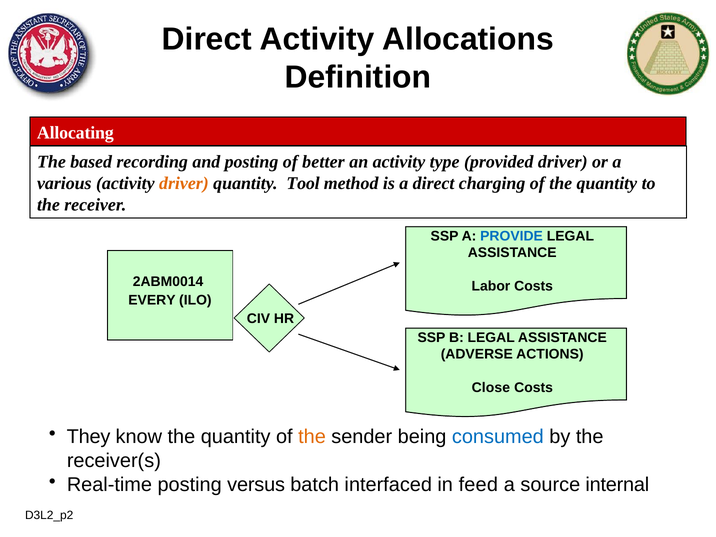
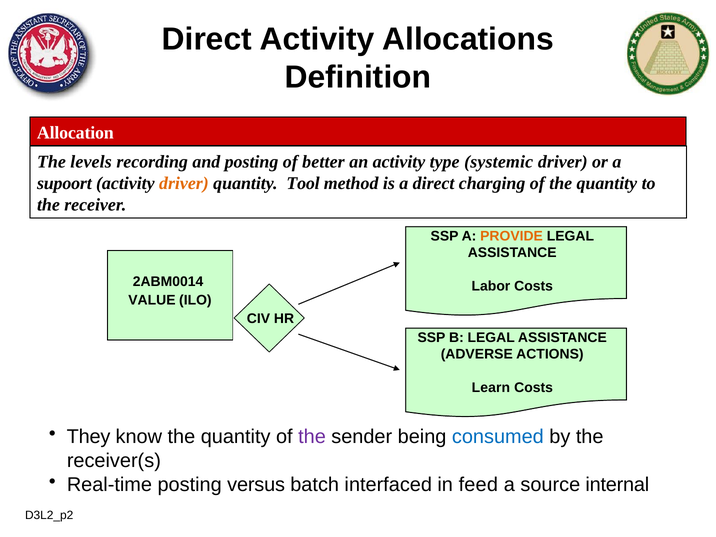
Allocating: Allocating -> Allocation (75, 133)
based: based -> levels (91, 162)
provided: provided -> systemic (499, 162)
various: various -> supoort (64, 183)
PROVIDE colour: blue -> orange (512, 236)
EVERY: EVERY -> VALUE (152, 300)
Close: Close -> Learn (491, 388)
the colour: orange -> purple (312, 437)
